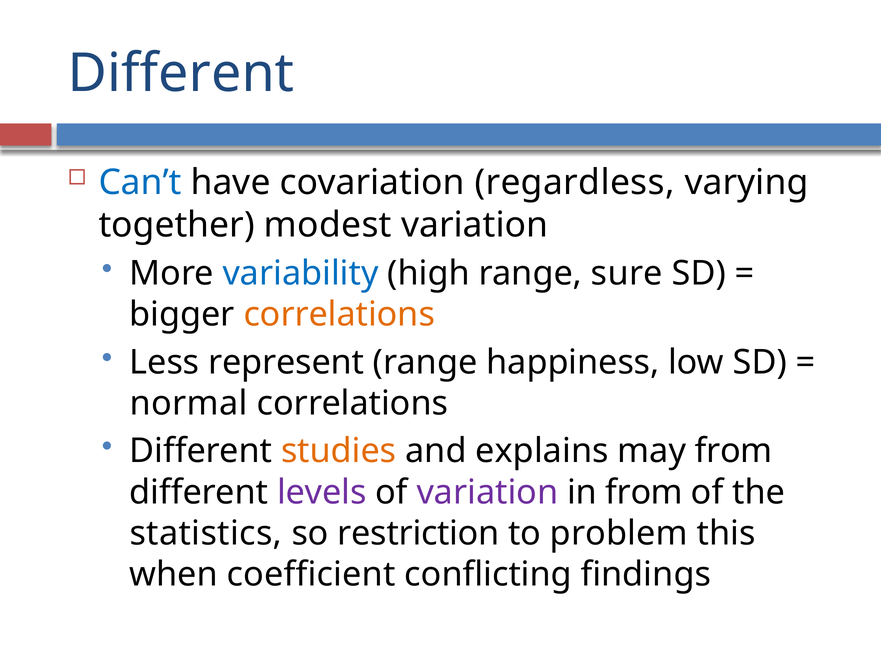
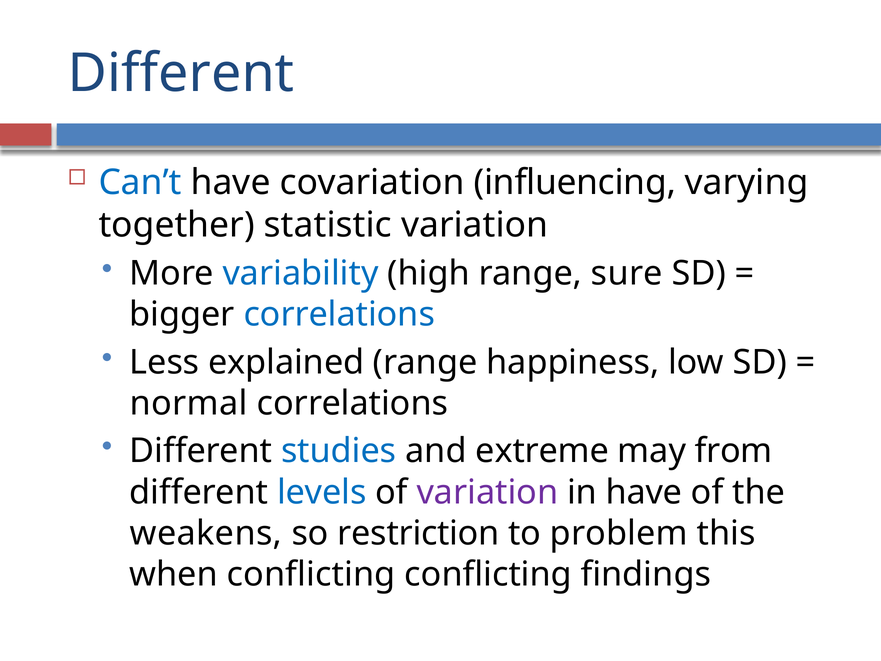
regardless: regardless -> influencing (575, 182)
modest: modest -> statistic (328, 225)
correlations colour: orange -> blue (339, 314)
represent: represent -> explained (286, 362)
studies colour: orange -> blue (339, 451)
explains: explains -> extreme (542, 451)
levels colour: purple -> blue (322, 492)
in from: from -> have (644, 492)
statistics: statistics -> weakens (206, 533)
when coefficient: coefficient -> conflicting (311, 574)
